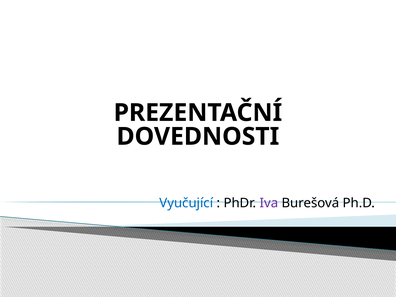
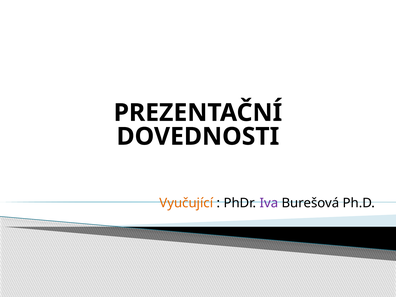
Vyučující colour: blue -> orange (186, 203)
